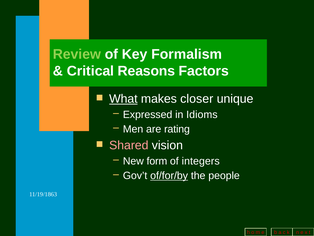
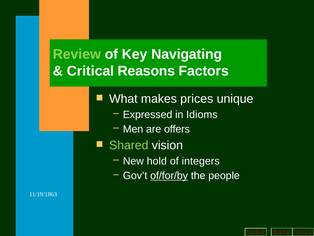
Formalism: Formalism -> Navigating (187, 54)
What underline: present -> none (123, 99)
closer: closer -> prices (197, 99)
rating: rating -> offers (177, 129)
Shared colour: pink -> light green (129, 145)
form: form -> hold (157, 161)
